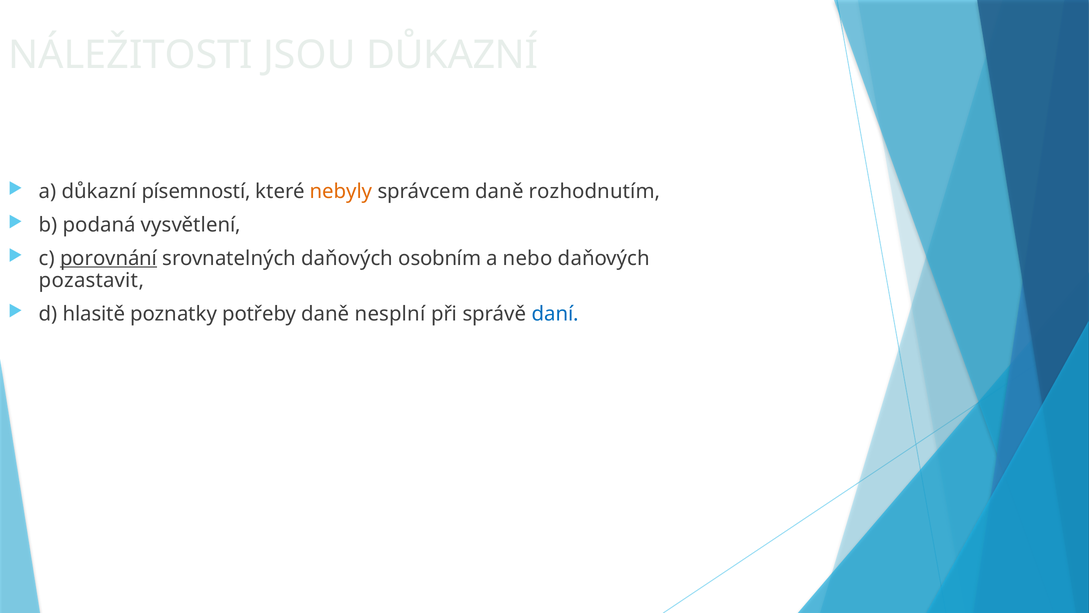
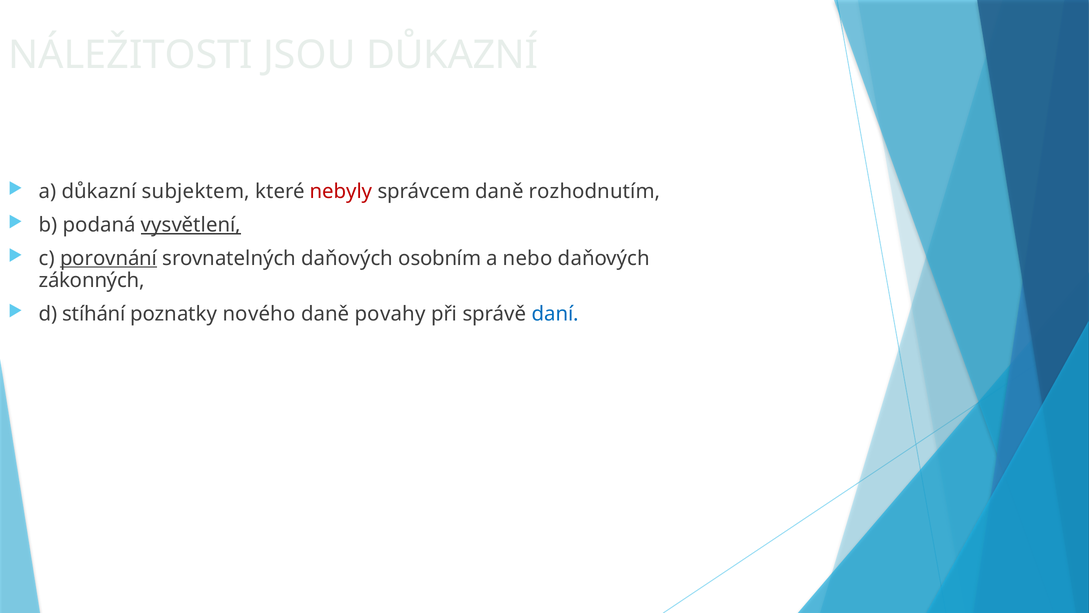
písemností: písemností -> subjektem (196, 191)
nebyly colour: orange -> red (341, 191)
vysvětlení underline: none -> present (191, 225)
pozastavit: pozastavit -> zákonných (92, 280)
hlasitě: hlasitě -> stíhání (94, 314)
potřeby: potřeby -> nového (259, 314)
nesplní: nesplní -> povahy (390, 314)
